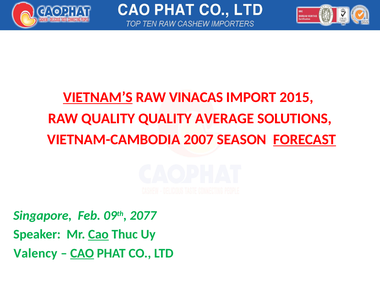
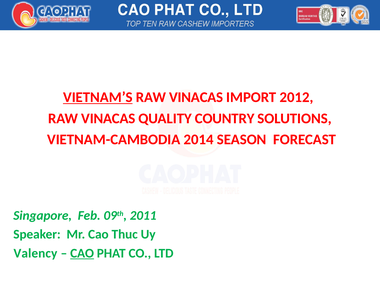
2015: 2015 -> 2012 (296, 97)
QUALITY: QUALITY -> VINACAS (108, 118)
AVERAGE: AVERAGE -> COUNTRY (225, 118)
2007: 2007 -> 2014 (199, 140)
FORECAST underline: present -> none (305, 140)
2077: 2077 -> 2011 (143, 216)
Cao underline: present -> none (98, 234)
